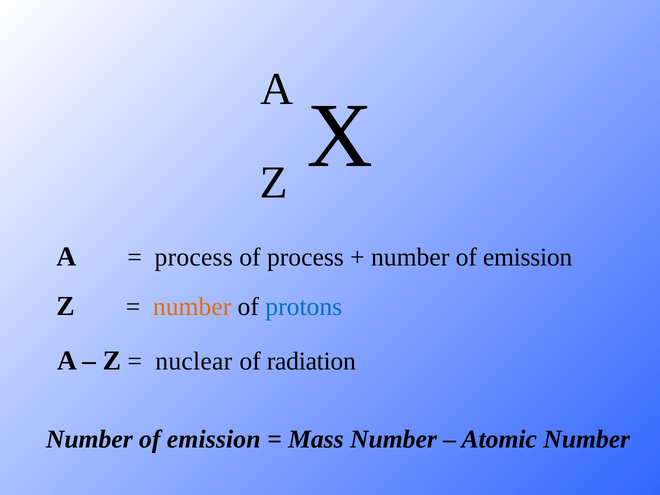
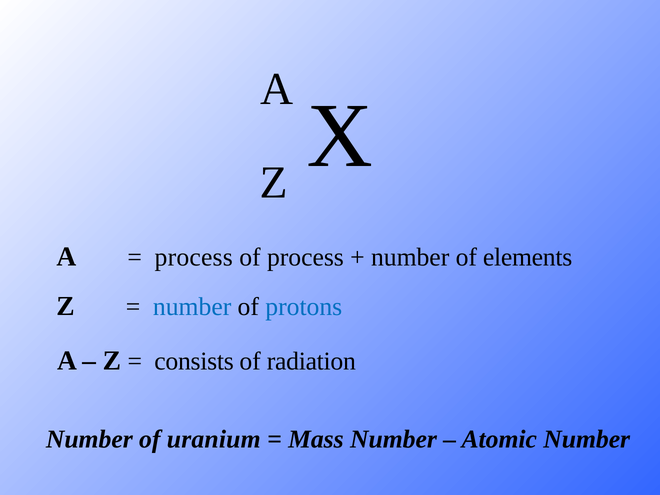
emission: emission -> elements (528, 257)
number colour: orange -> blue (192, 307)
nuclear: nuclear -> consists (194, 362)
emission: emission -> uranium (214, 439)
